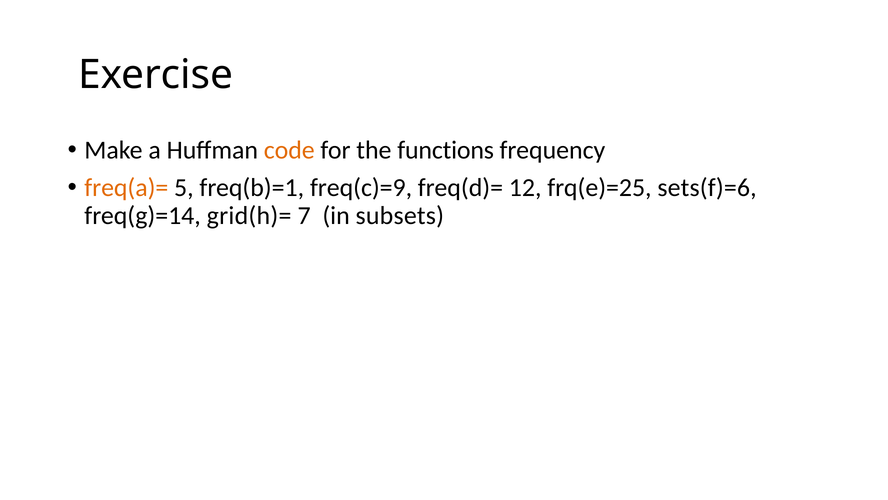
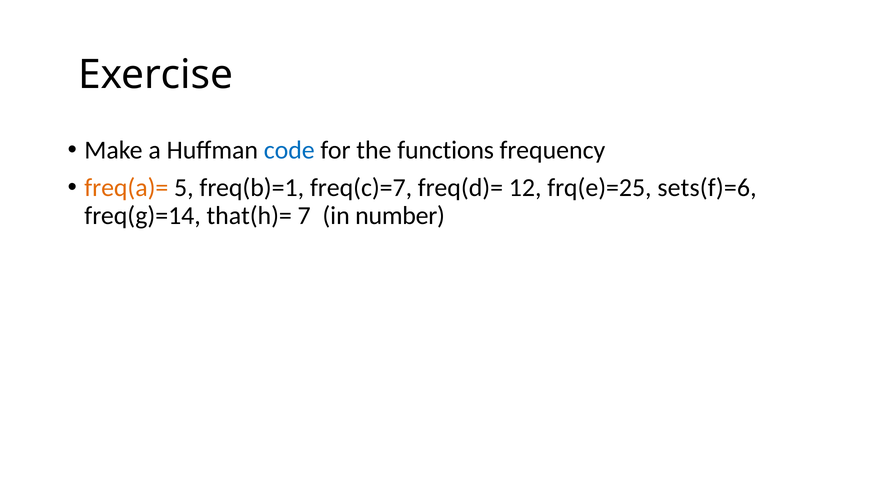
code colour: orange -> blue (289, 150)
freq(c)=9: freq(c)=9 -> freq(c)=7 (361, 187)
grid(h)=: grid(h)= -> that(h)= (249, 215)
subsets: subsets -> number (400, 215)
